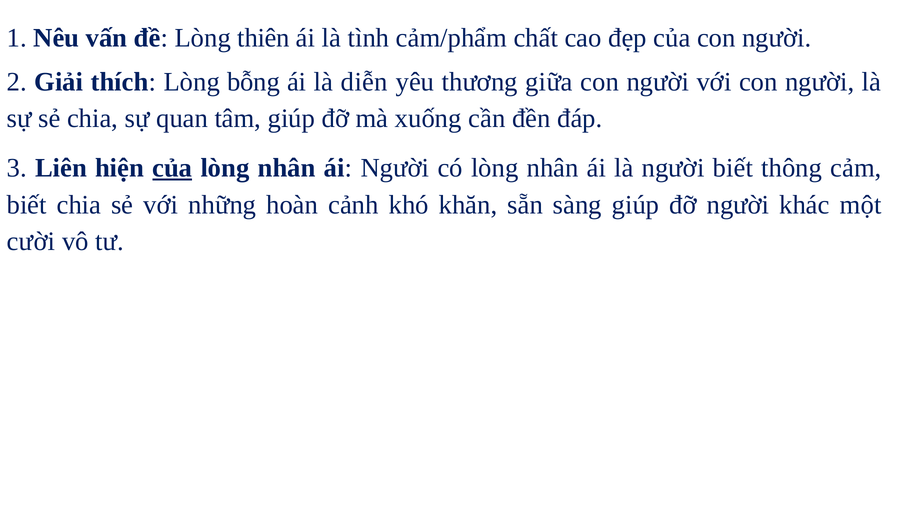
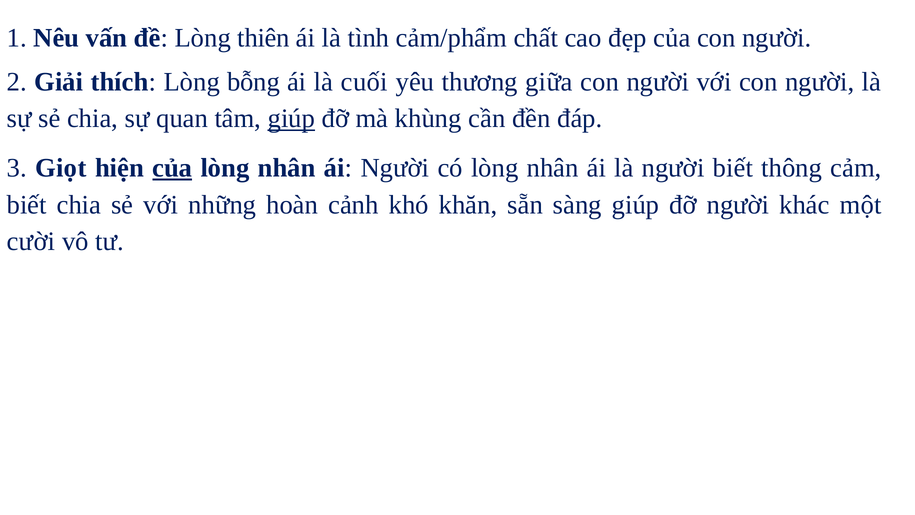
diễn: diễn -> cuối (364, 82)
giúp underline: none -> present (291, 119)
xuống: xuống -> khùng (428, 119)
Liên: Liên -> Giọt (61, 168)
